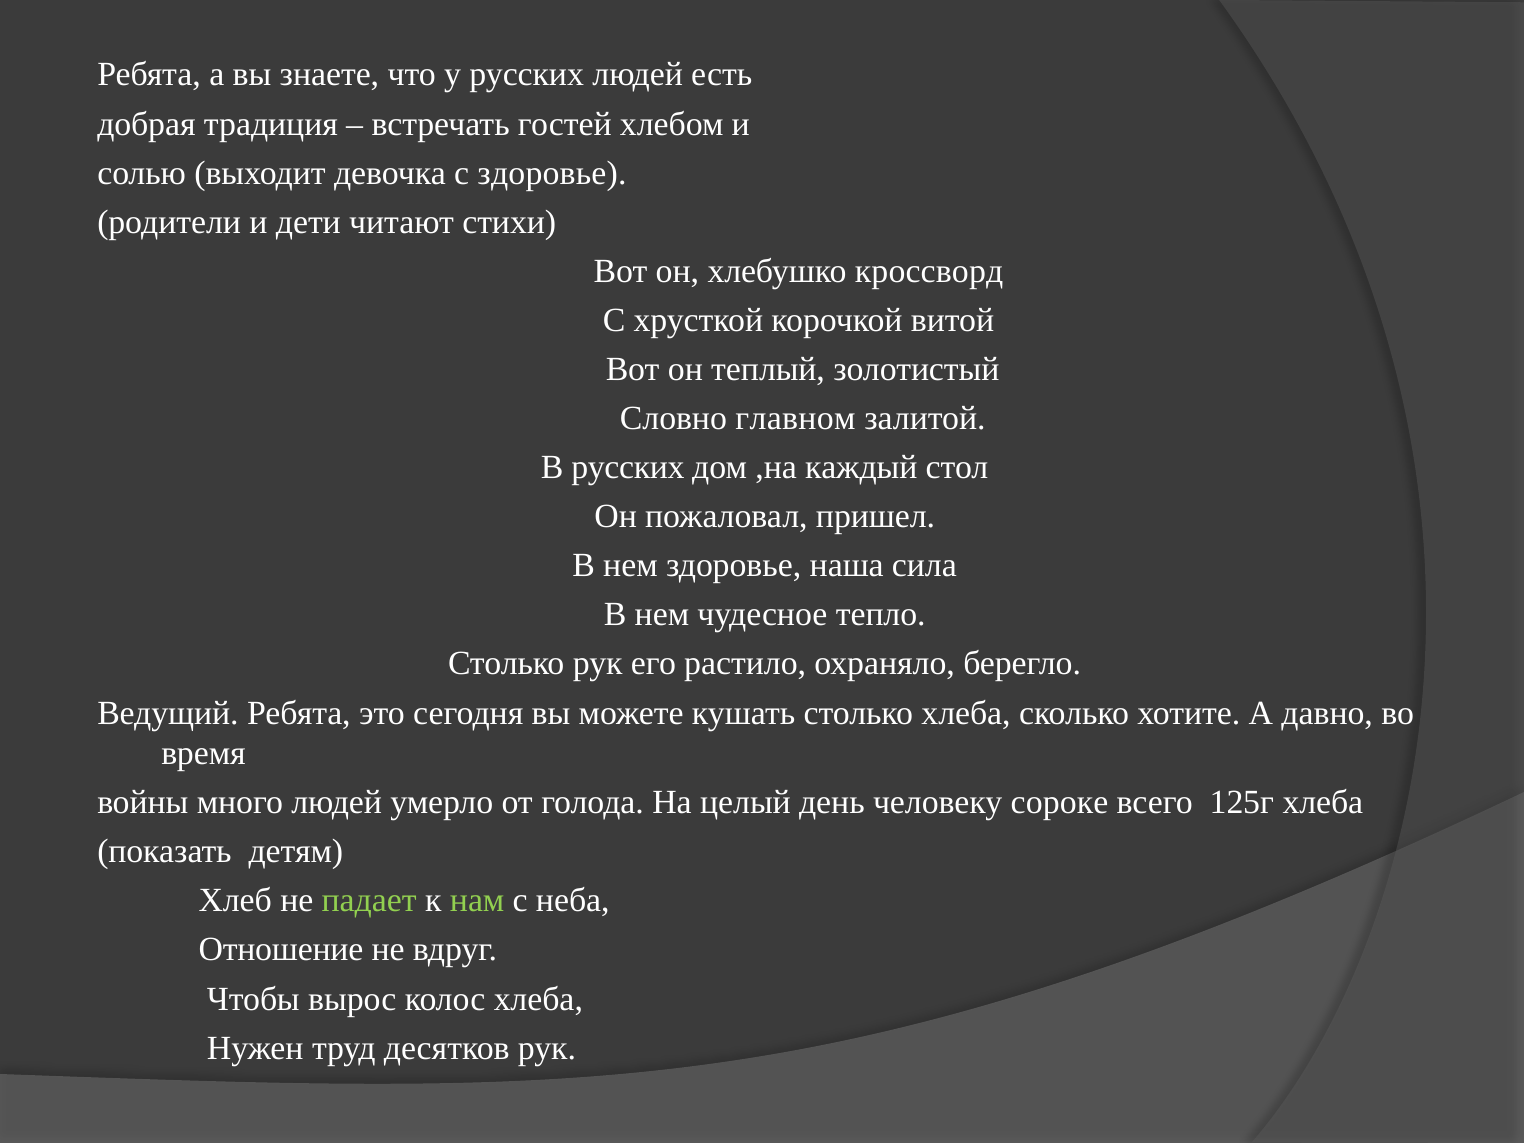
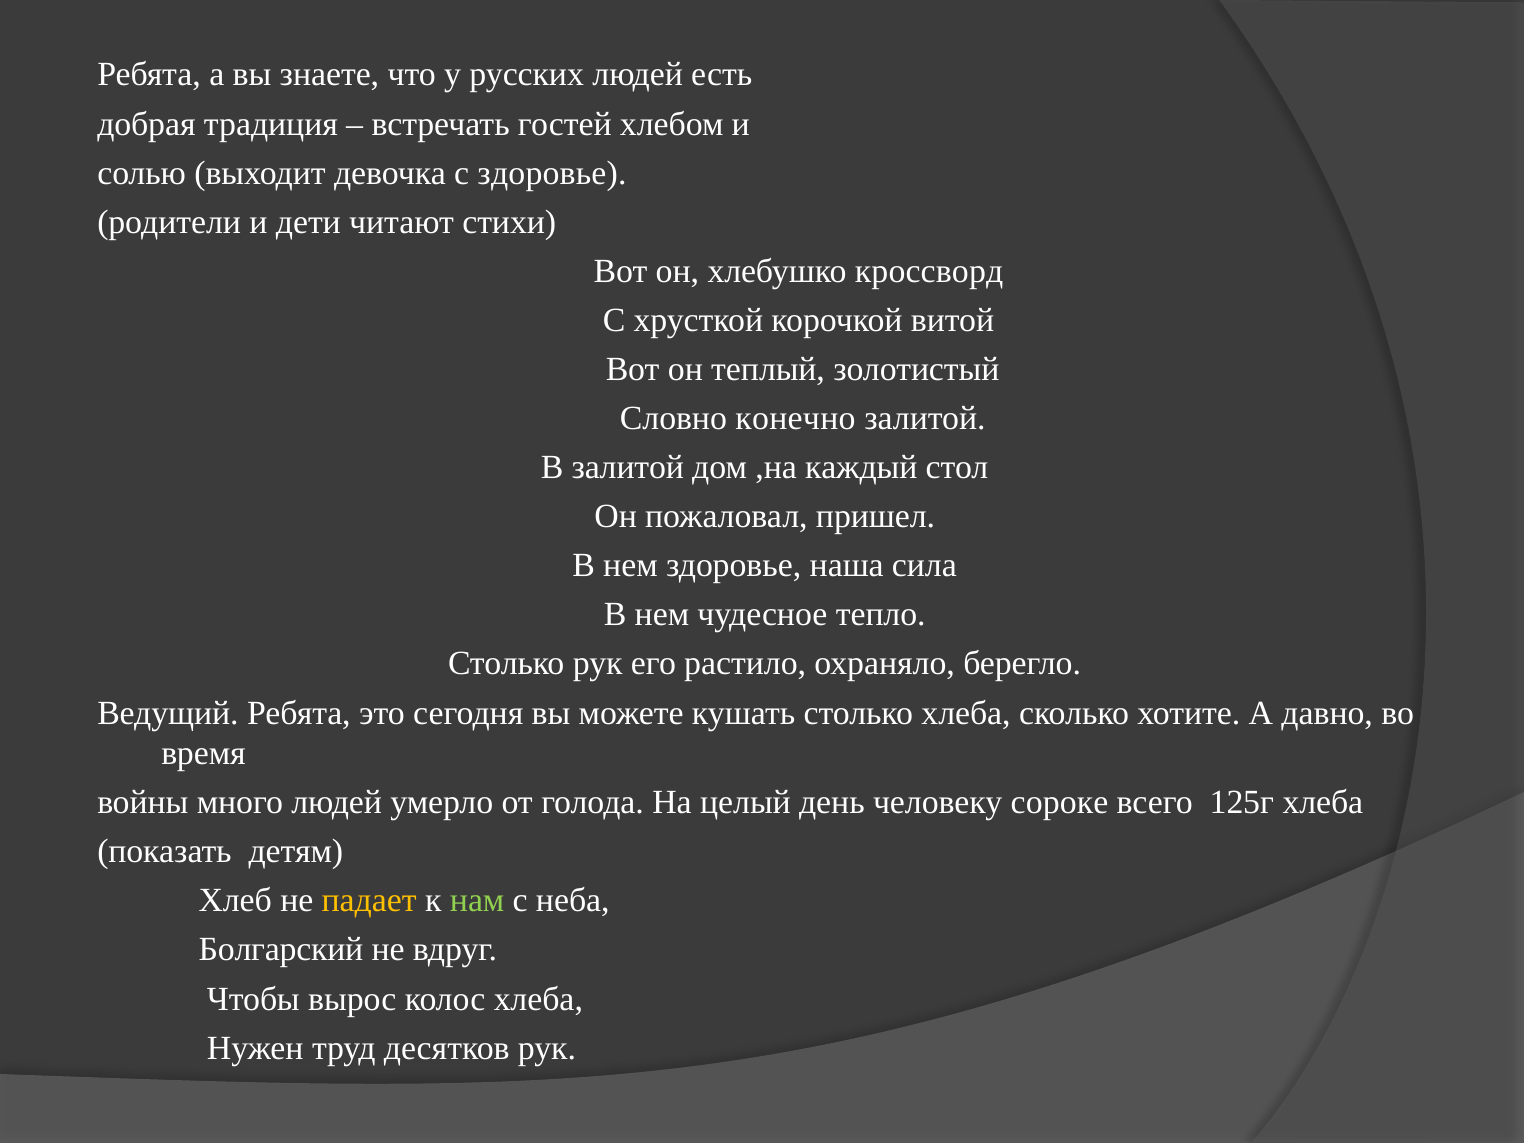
главном: главном -> конечно (795, 418)
В русских: русских -> залитой (628, 467)
падает colour: light green -> yellow (369, 901)
Отношение: Отношение -> Болгарский (281, 950)
